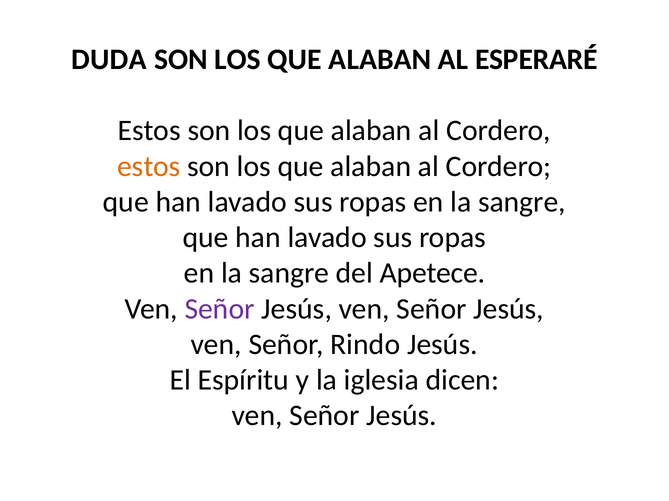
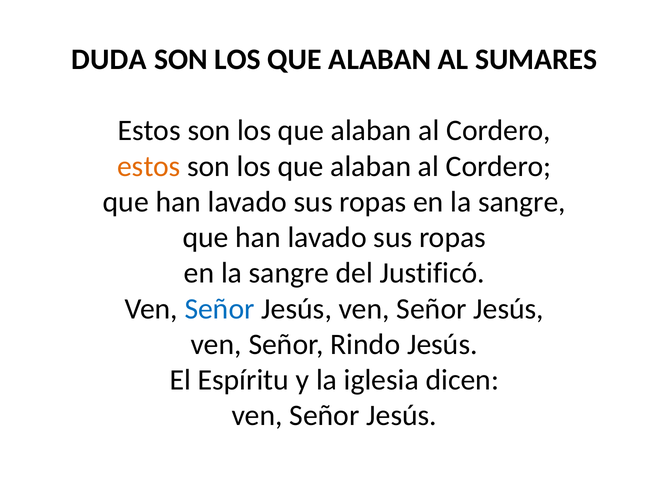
ESPERARÉ: ESPERARÉ -> SUMARES (536, 59)
Apetece: Apetece -> Justificó (432, 274)
Señor colour: purple -> blue (220, 309)
